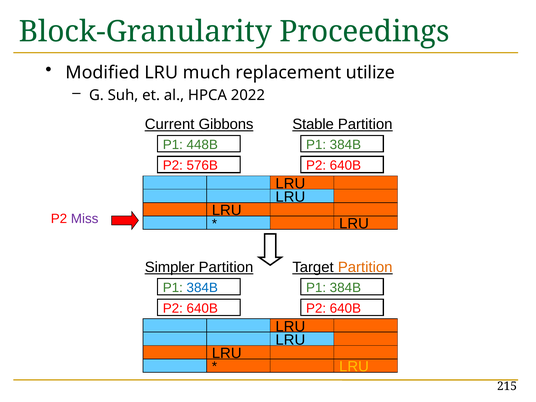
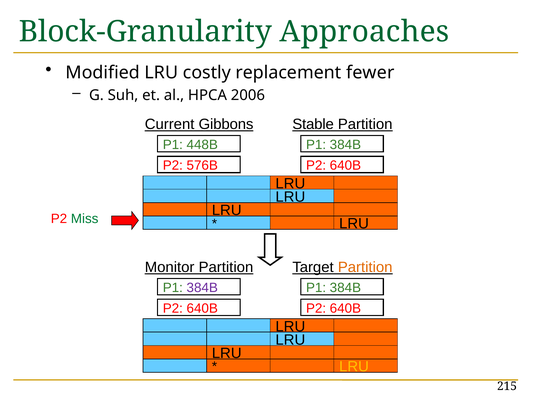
Proceedings: Proceedings -> Approaches (364, 32)
much: much -> costly (207, 73)
utilize: utilize -> fewer (370, 73)
2022: 2022 -> 2006 (248, 95)
Miss colour: purple -> green (85, 219)
Simpler: Simpler -> Monitor (170, 267)
384B colour: blue -> purple (202, 288)
